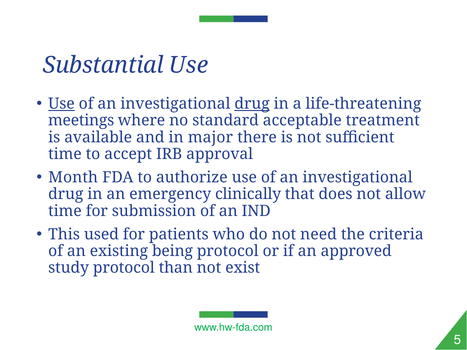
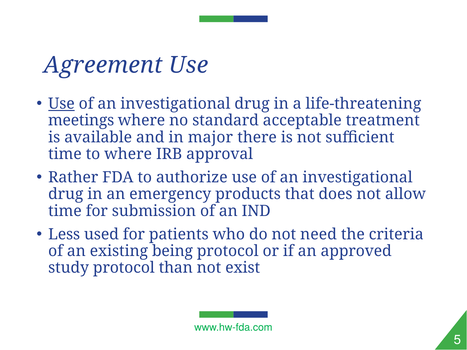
Substantial: Substantial -> Agreement (103, 65)
drug underline: present -> none (252, 104)
to accept: accept -> where (128, 154)
Month: Month -> Rather (73, 177)
clinically: clinically -> products (248, 194)
This: This -> Less (64, 234)
